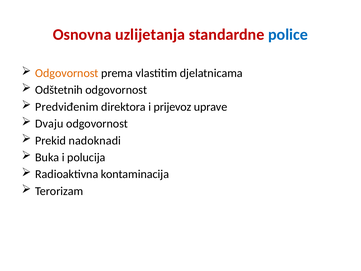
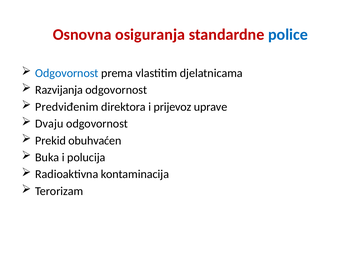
uzlijetanja: uzlijetanja -> osiguranja (150, 35)
Odgovornost colour: orange -> blue (67, 73)
Odštetnih: Odštetnih -> Razvijanja (59, 90)
nadoknadi: nadoknadi -> obuhvaćen (95, 140)
